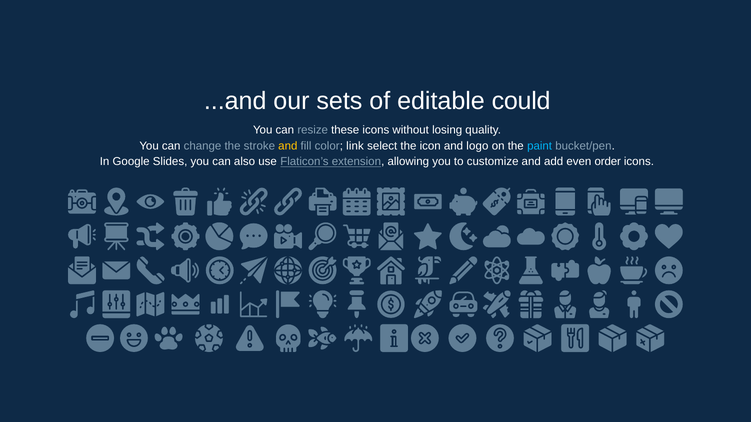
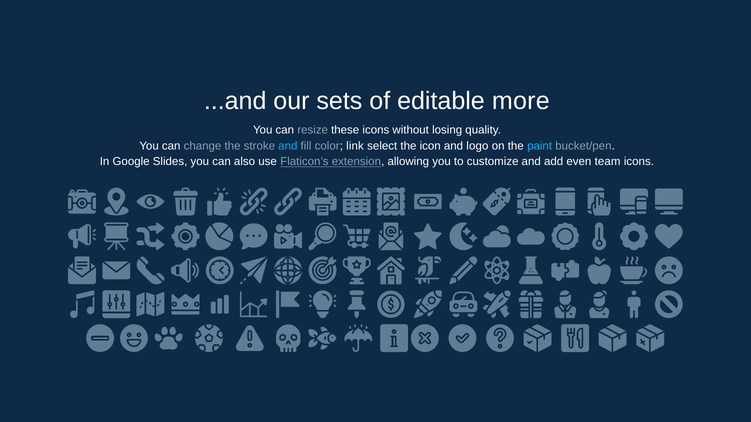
could: could -> more (521, 101)
and colour: yellow -> light blue (288, 146)
order: order -> team (608, 162)
